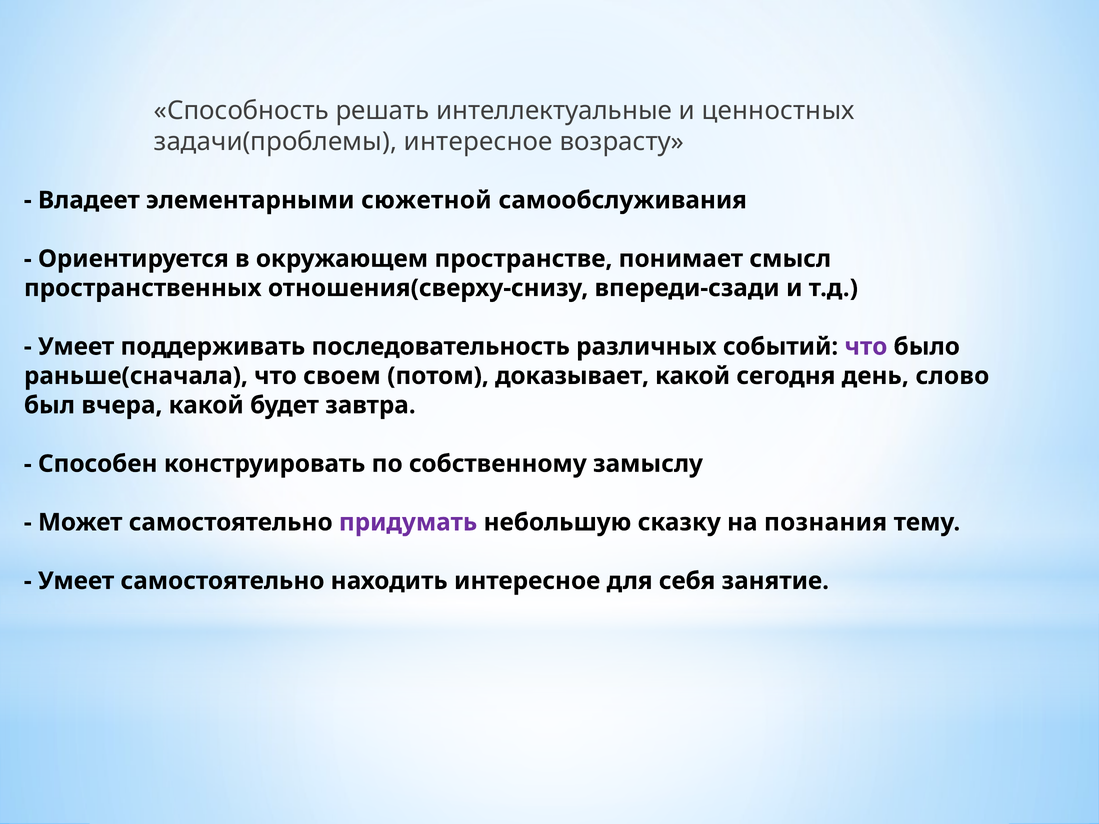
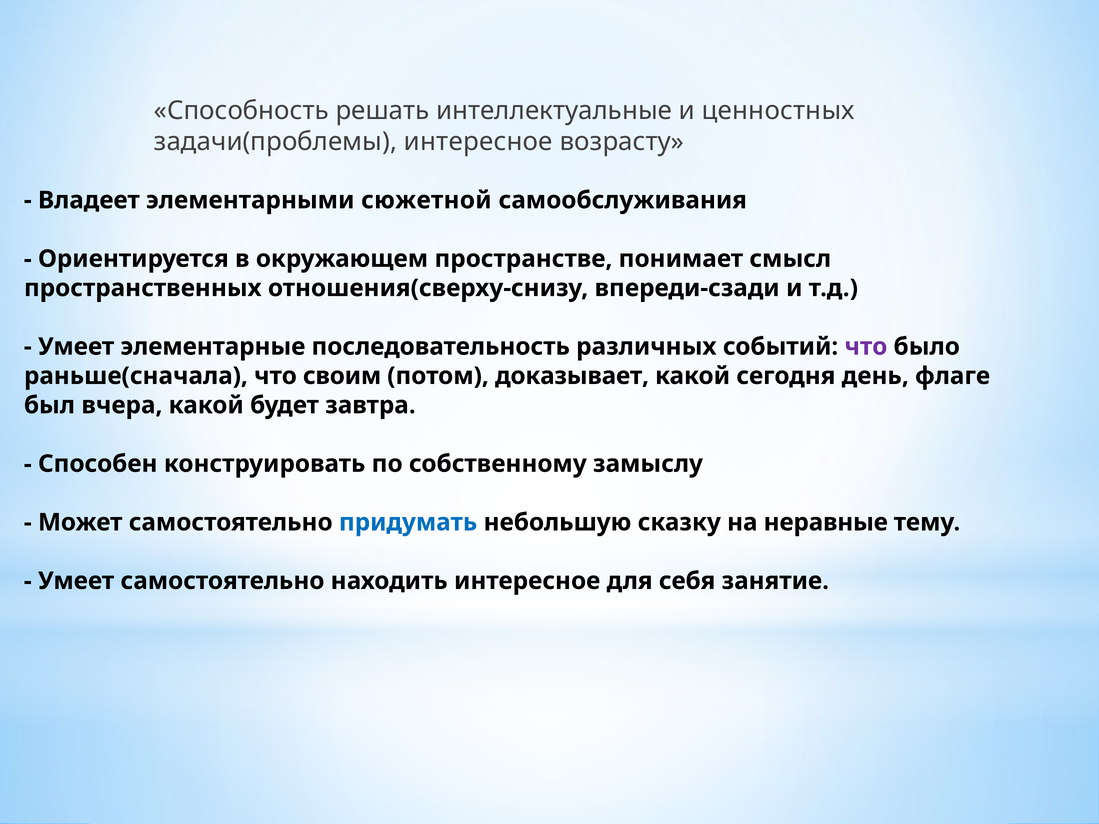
поддерживать: поддерживать -> элементарные (213, 347)
своем: своем -> своим (342, 376)
слово: слово -> флаге (953, 376)
придумать colour: purple -> blue (408, 522)
познания: познания -> неравные (826, 522)
